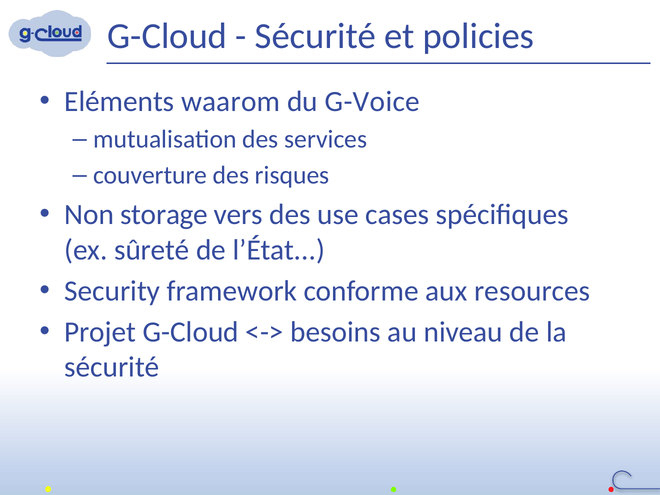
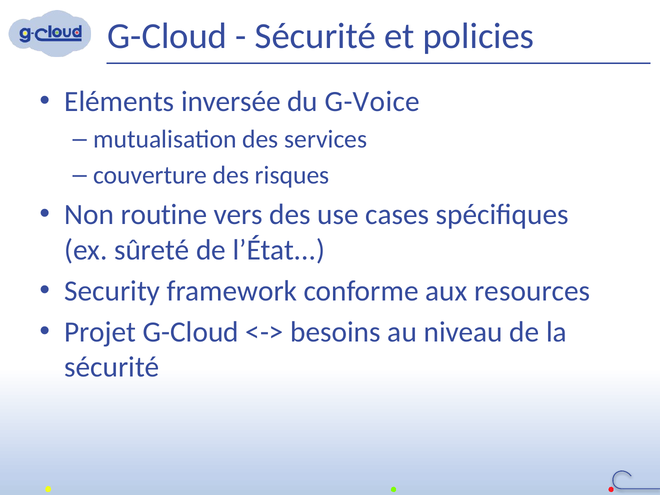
waarom: waarom -> inversée (231, 102)
storage: storage -> routine (164, 215)
